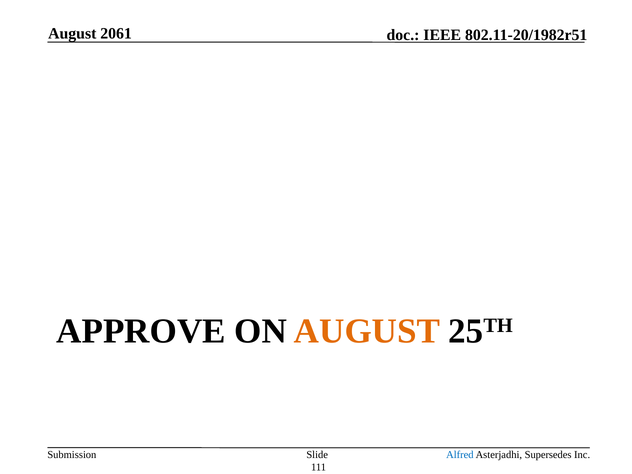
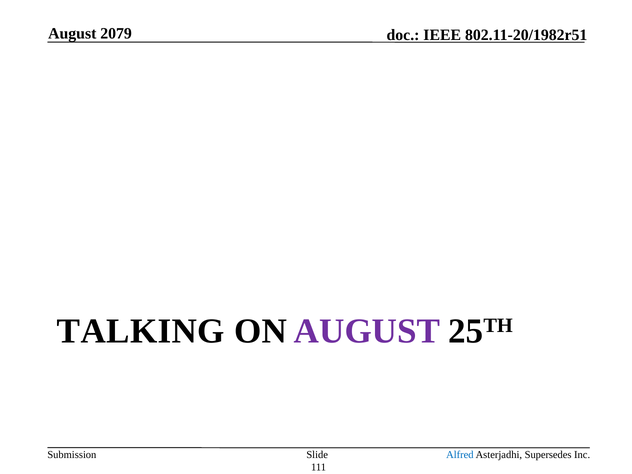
2061: 2061 -> 2079 (116, 34)
APPROVE: APPROVE -> TALKING (141, 331)
AUGUST colour: orange -> purple (367, 331)
